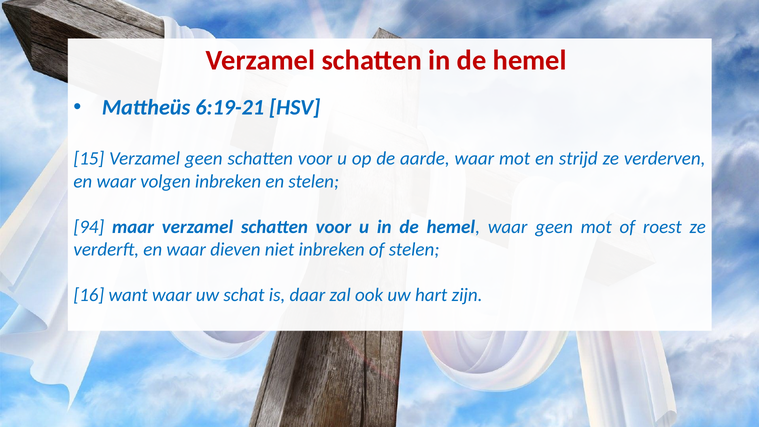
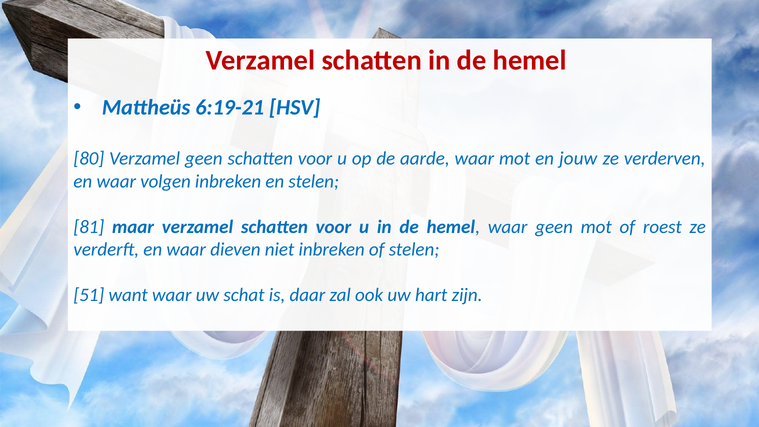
15: 15 -> 80 (89, 159)
strijd: strijd -> jouw (578, 159)
94: 94 -> 81 (89, 227)
16: 16 -> 51 (89, 295)
